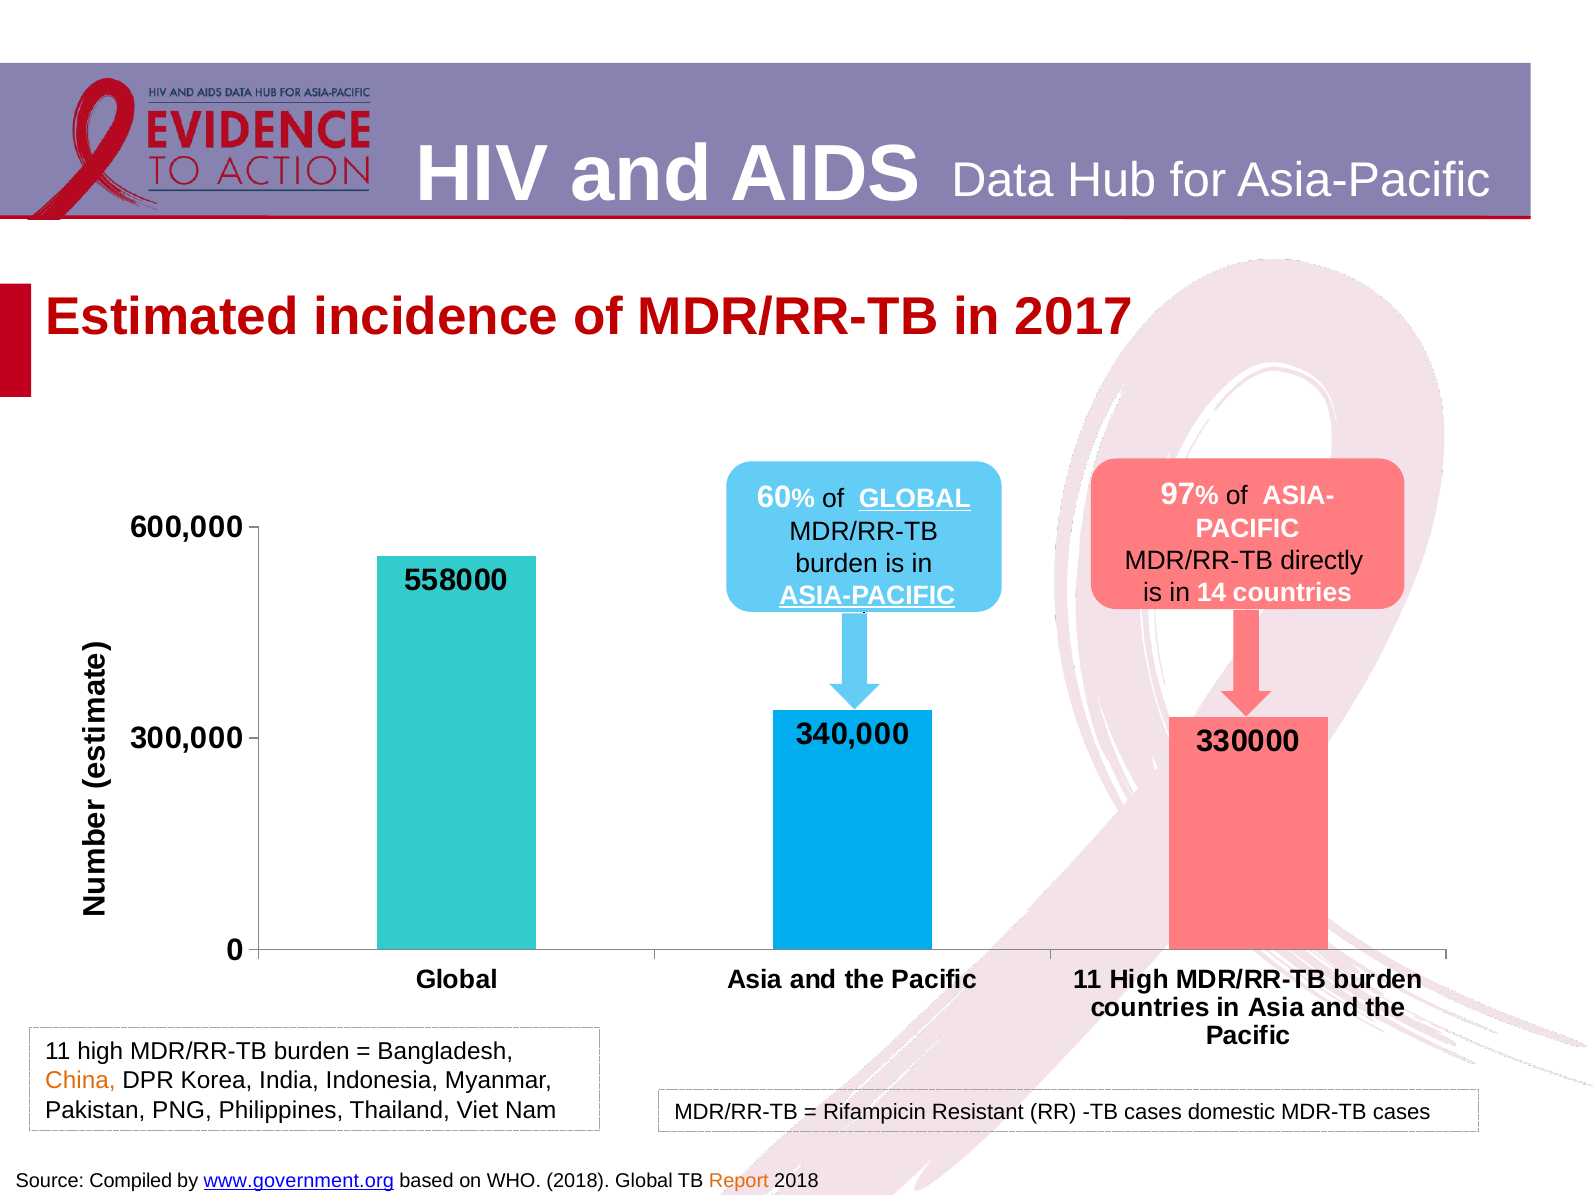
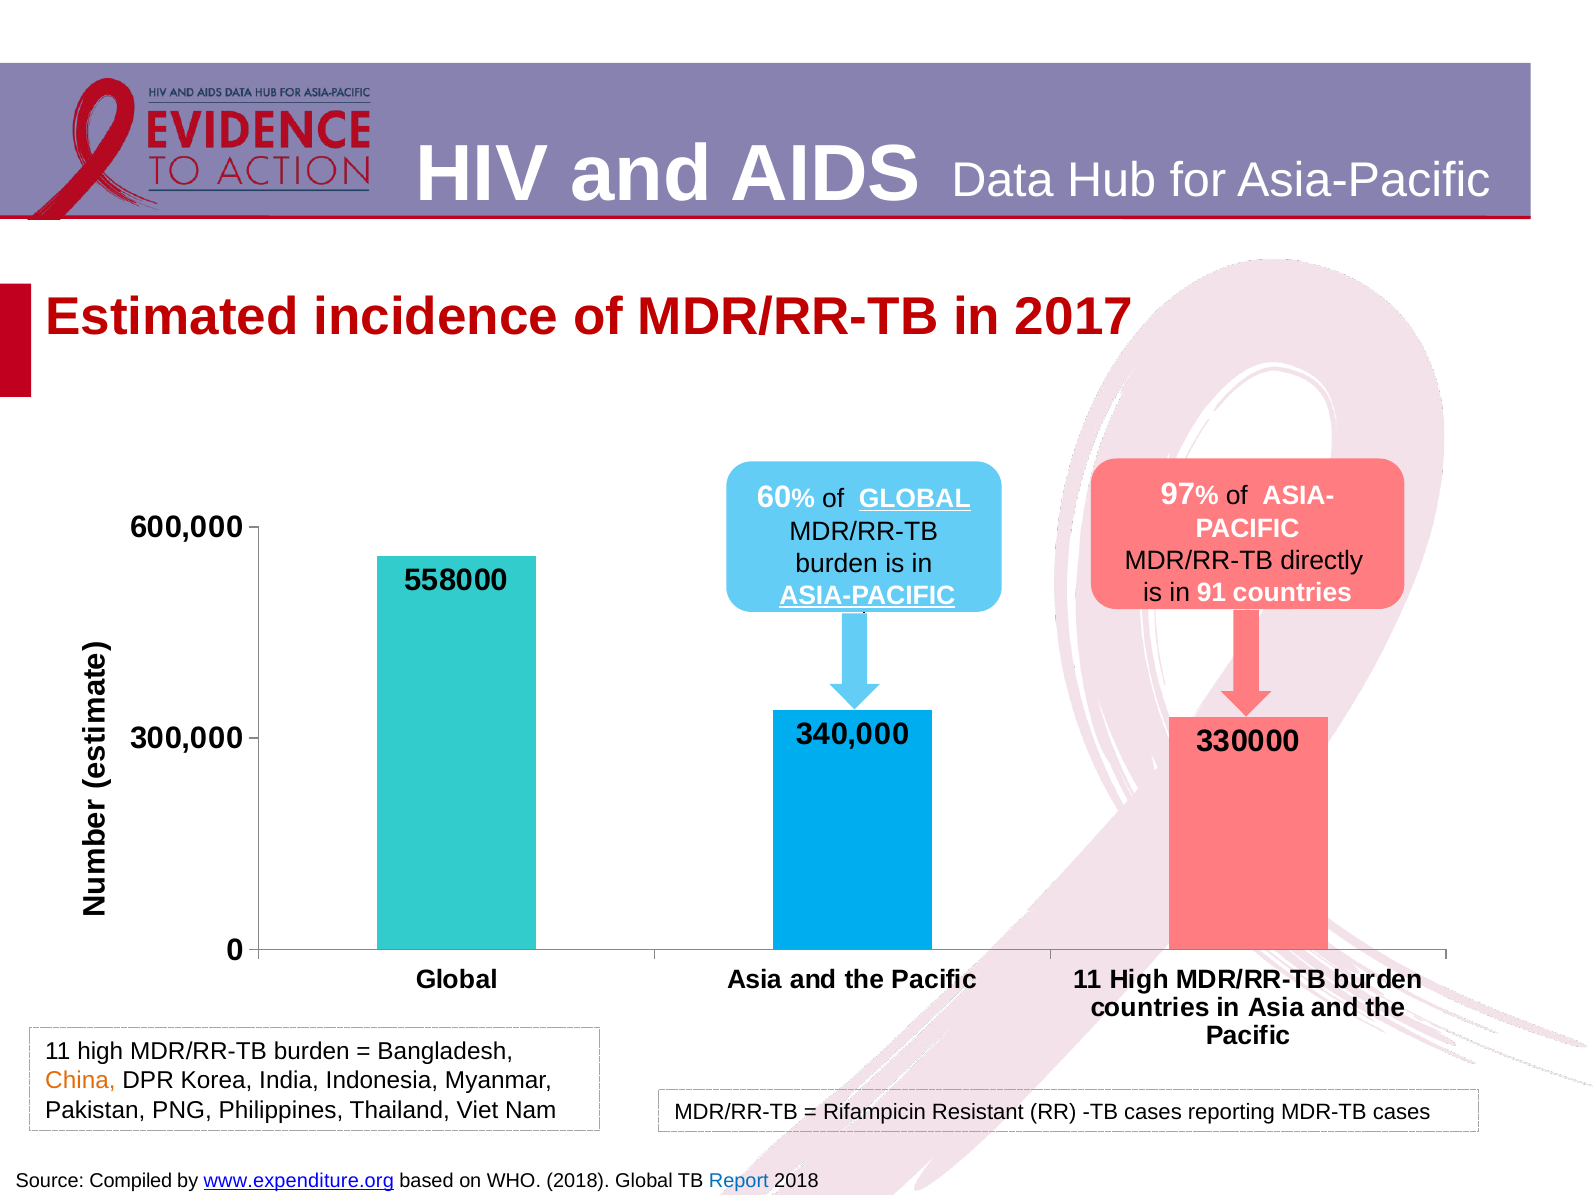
14: 14 -> 91 (1212, 592)
domestic: domestic -> reporting (1231, 1112)
www.government.org: www.government.org -> www.expenditure.org (299, 1180)
Report colour: orange -> blue (739, 1180)
